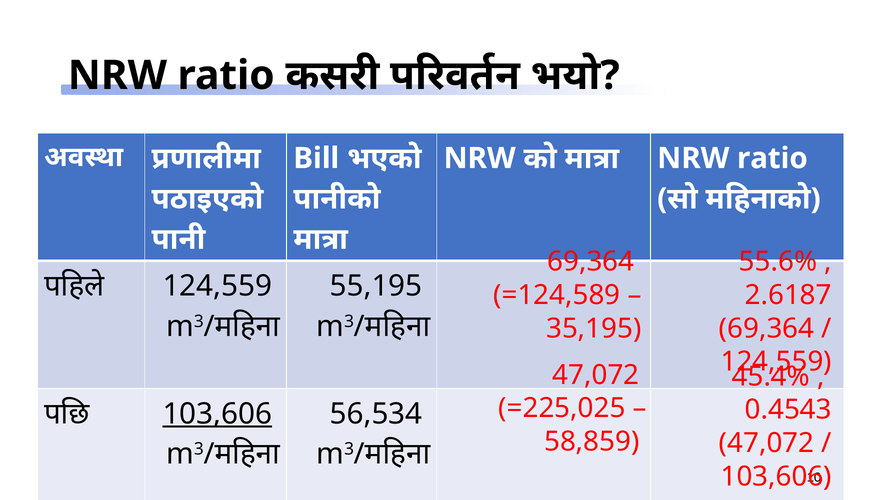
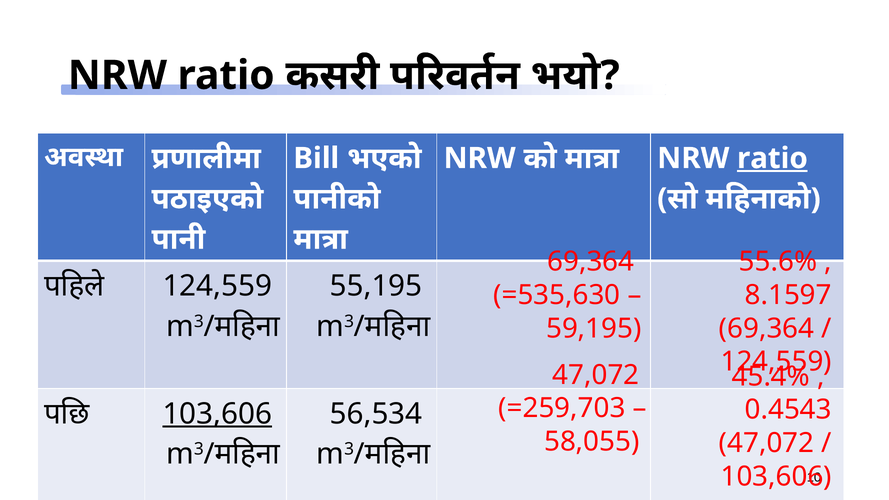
ratio underline: none -> present (772, 158)
=124,589: =124,589 -> =535,630 (557, 295)
2.6187: 2.6187 -> 8.1597 (788, 295)
35,195: 35,195 -> 59,195 (594, 328)
=225,025: =225,025 -> =259,703 (562, 408)
58,859: 58,859 -> 58,055 (592, 442)
